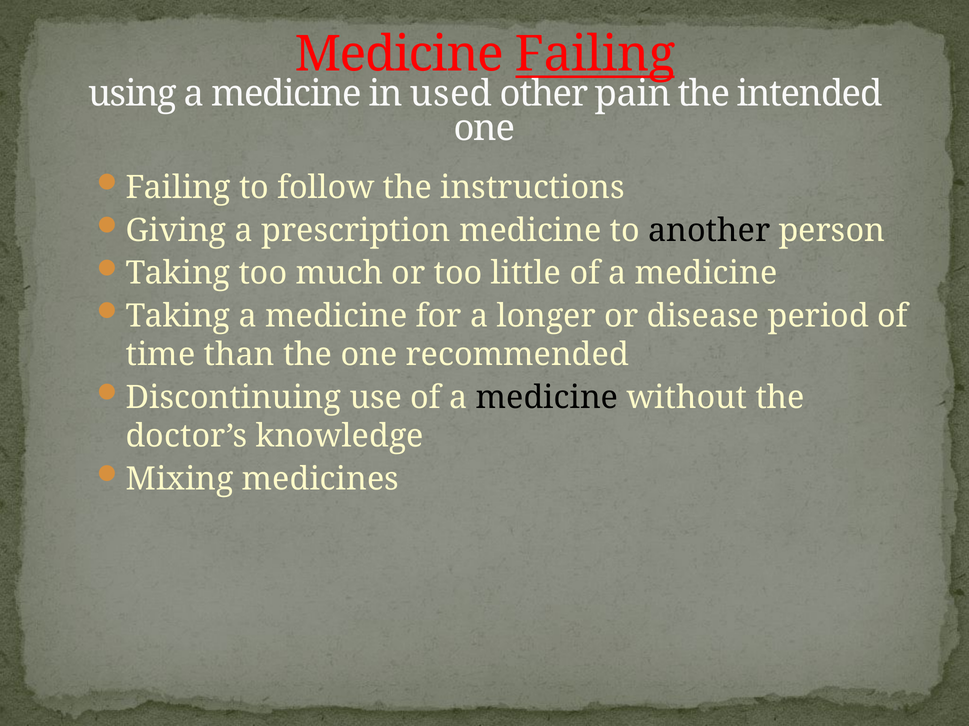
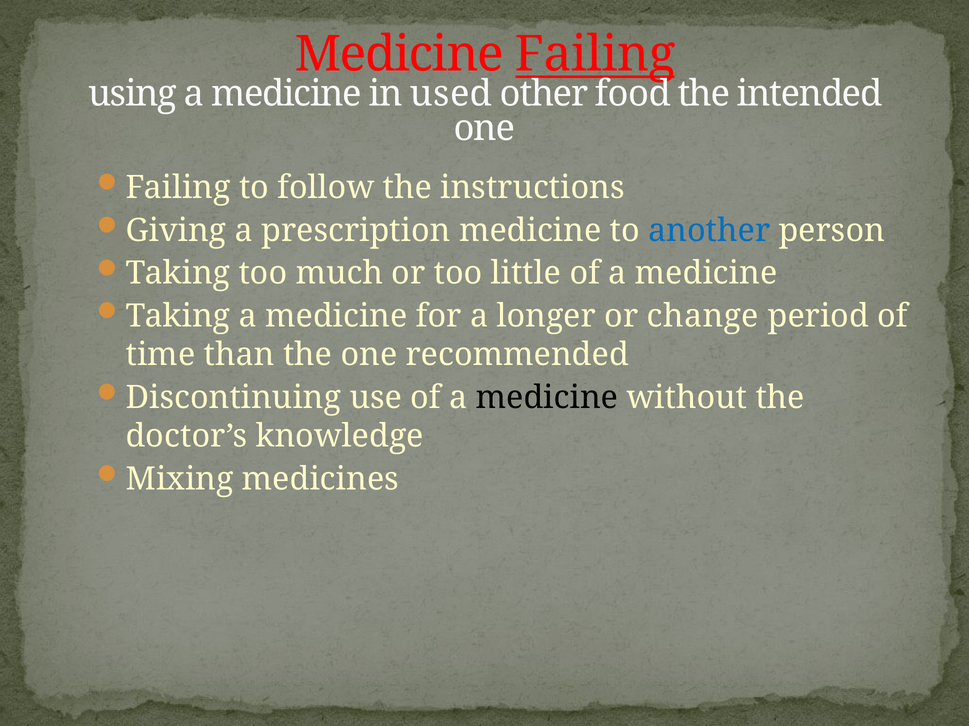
pain: pain -> food (633, 94)
another colour: black -> blue (709, 231)
disease: disease -> change (703, 316)
